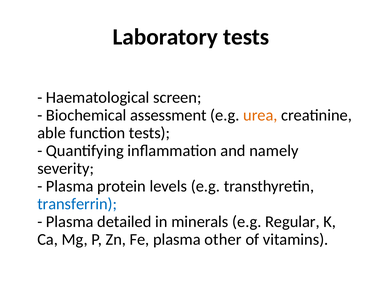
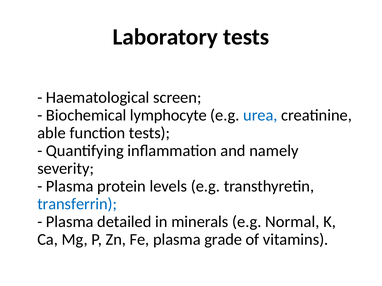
assessment: assessment -> lymphocyte (168, 115)
urea colour: orange -> blue (260, 115)
Regular: Regular -> Normal (292, 222)
other: other -> grade (223, 240)
